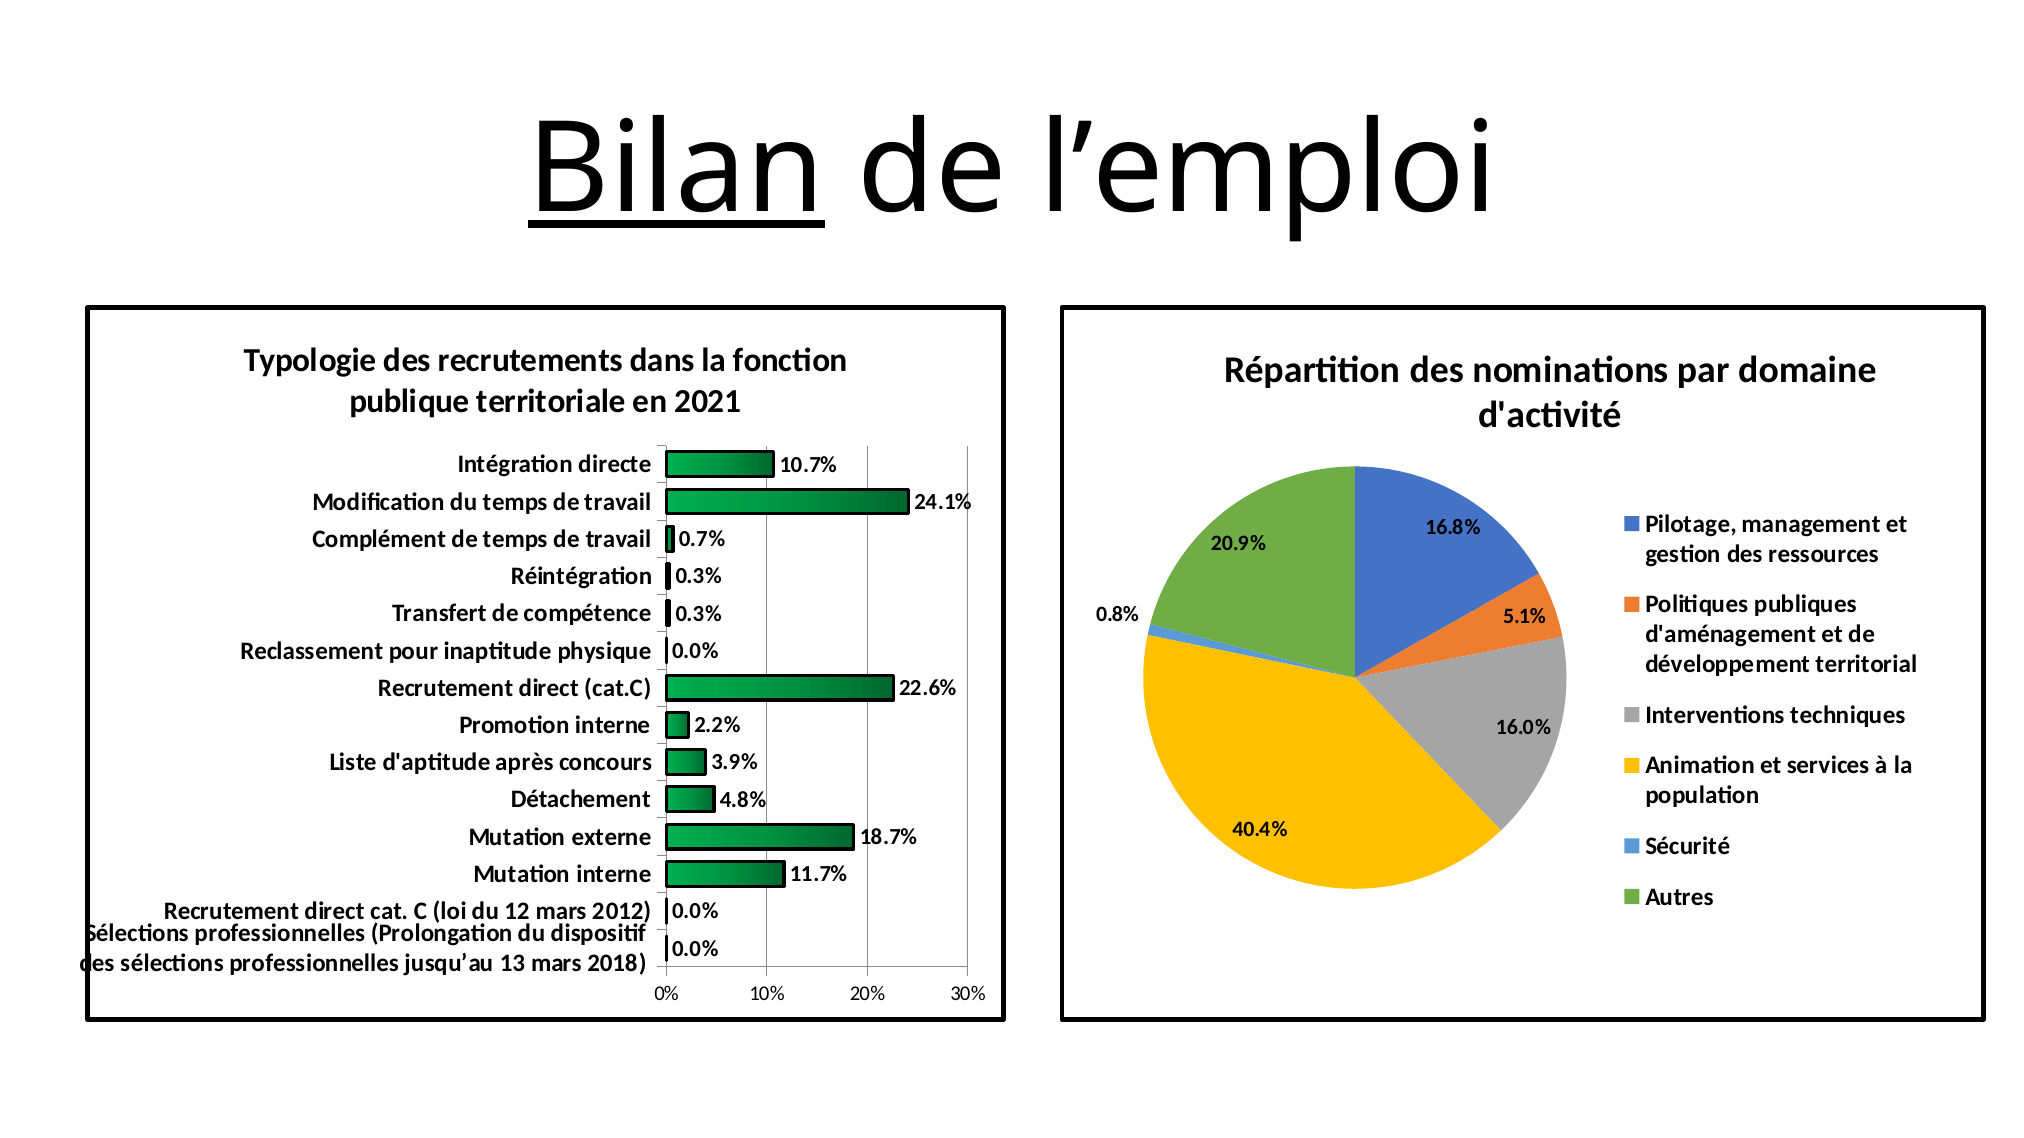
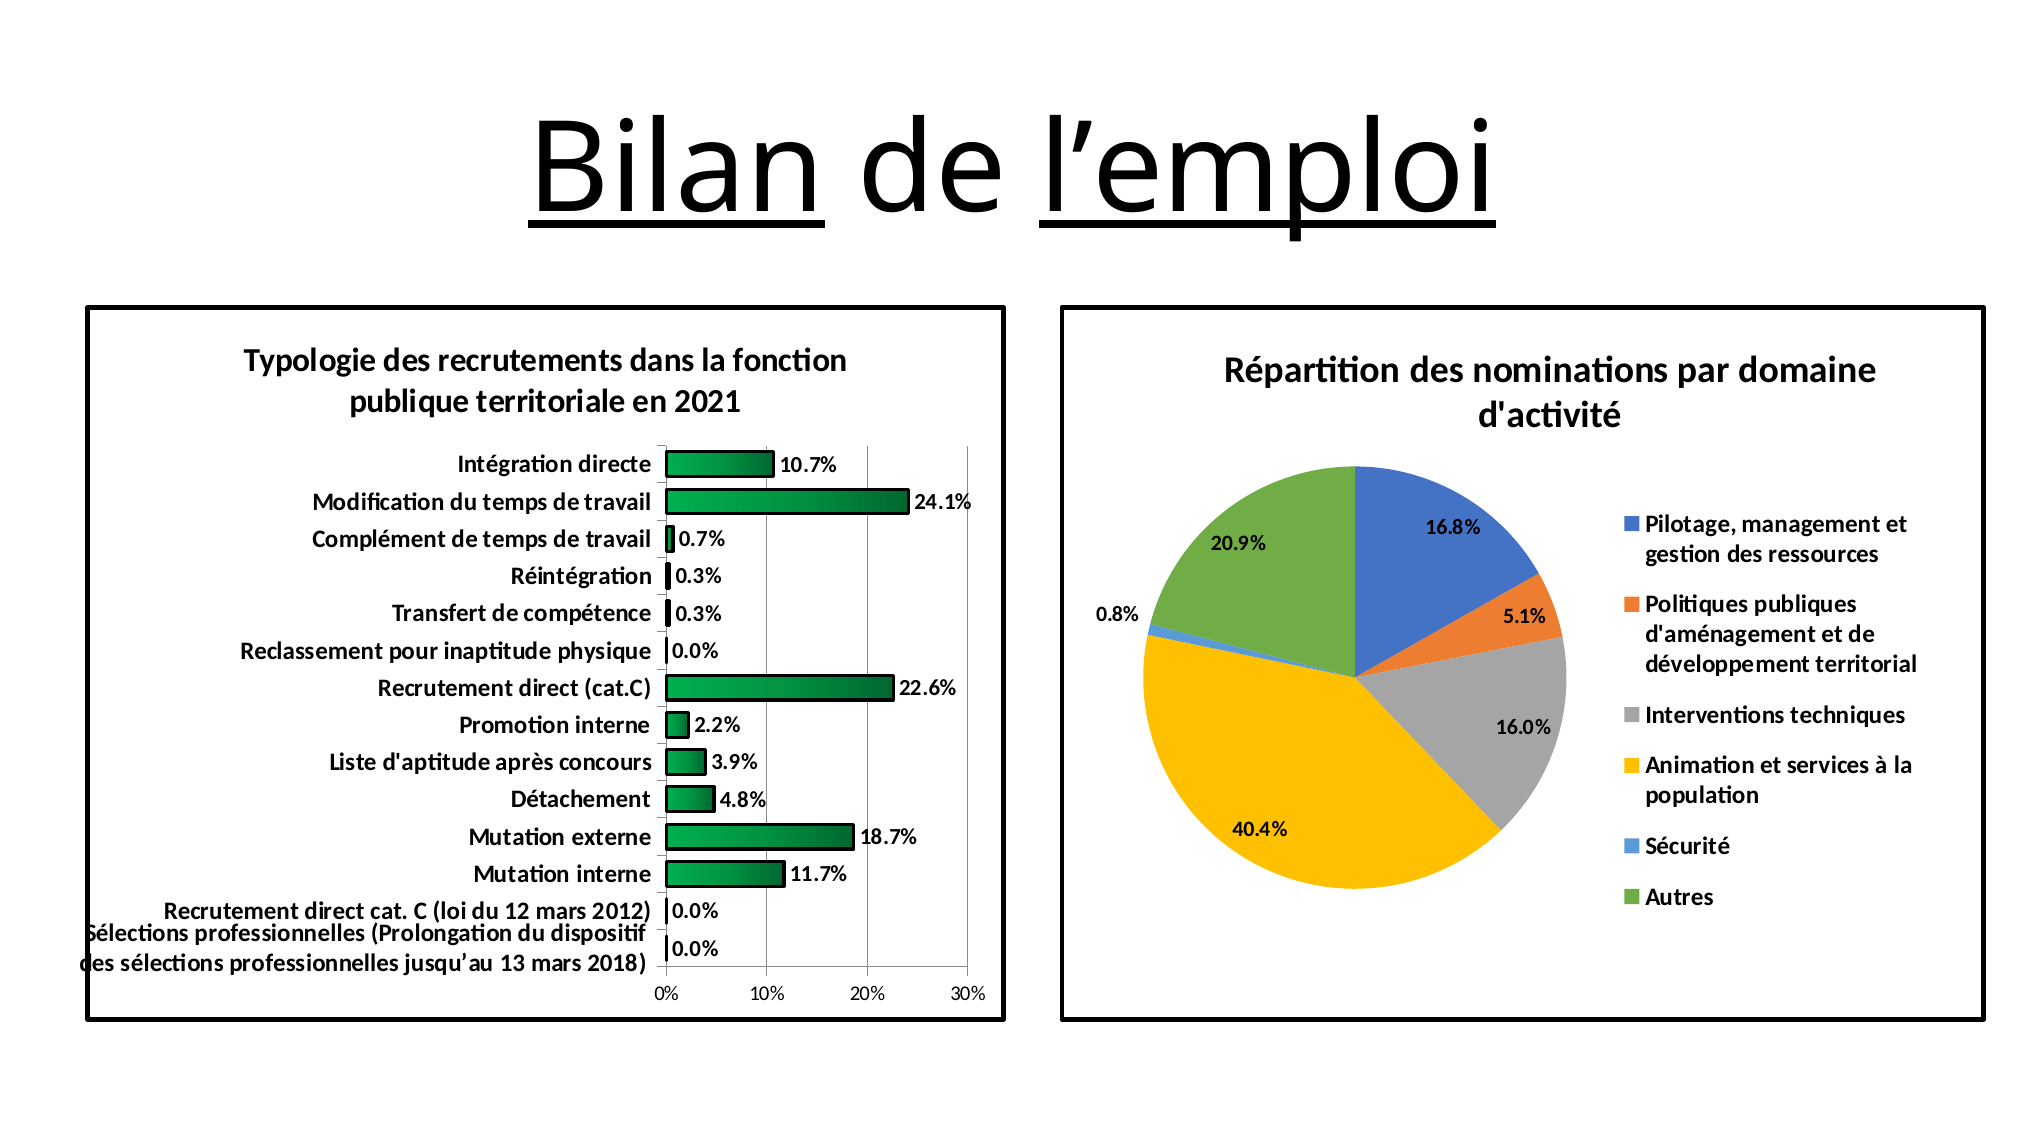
l’emploi underline: none -> present (1268, 170)
